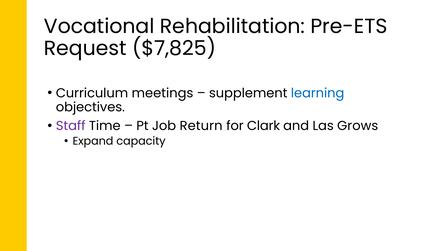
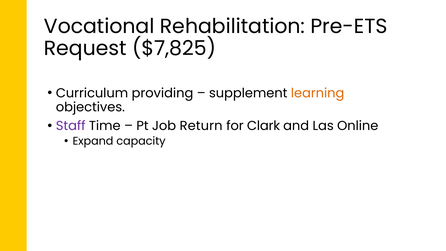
meetings: meetings -> providing (162, 93)
learning colour: blue -> orange (318, 93)
Grows: Grows -> Online (358, 126)
